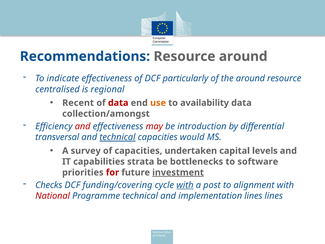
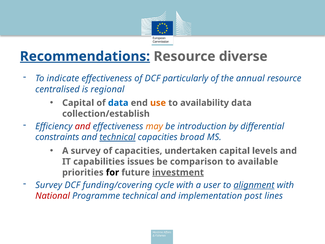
Recommendations underline: none -> present (85, 56)
Resource around: around -> diverse (243, 56)
the around: around -> annual (250, 78)
Recent: Recent -> Capital (78, 103)
data colour: red -> blue (118, 103)
collection/amongst: collection/amongst -> collection/establish (106, 114)
may colour: red -> orange (154, 126)
transversal: transversal -> constraints (57, 137)
would: would -> broad (192, 137)
strata: strata -> issues (141, 161)
bottlenecks: bottlenecks -> comparison (197, 161)
software: software -> available (258, 161)
for colour: red -> black (112, 172)
Checks: Checks -> Survey (49, 185)
with underline: present -> none (185, 185)
post: post -> user (212, 185)
alignment underline: none -> present (254, 185)
implementation lines: lines -> post (253, 196)
